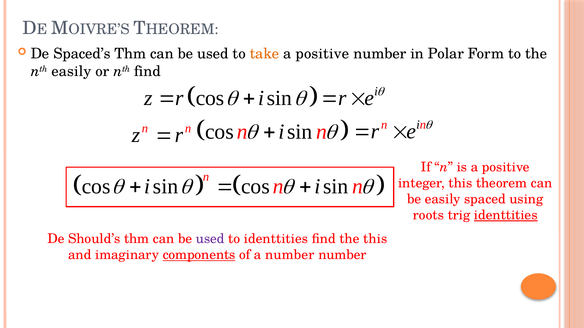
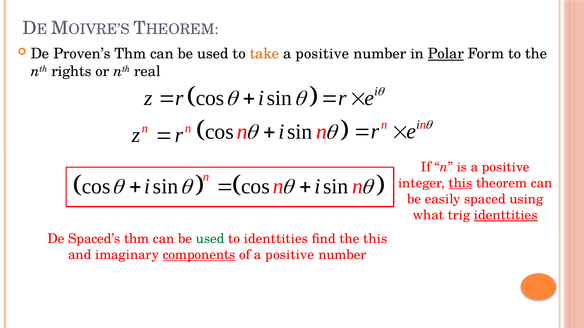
Spaced’s: Spaced’s -> Proven’s (82, 54)
Polar underline: none -> present (446, 54)
nth easily: easily -> rights (72, 71)
nth find: find -> real (147, 71)
this underline: none -> present (460, 183)
roots: roots -> what (429, 215)
Should’s: Should’s -> Spaced’s (94, 239)
used colour: purple -> green (210, 239)
of a number: number -> positive (290, 255)
